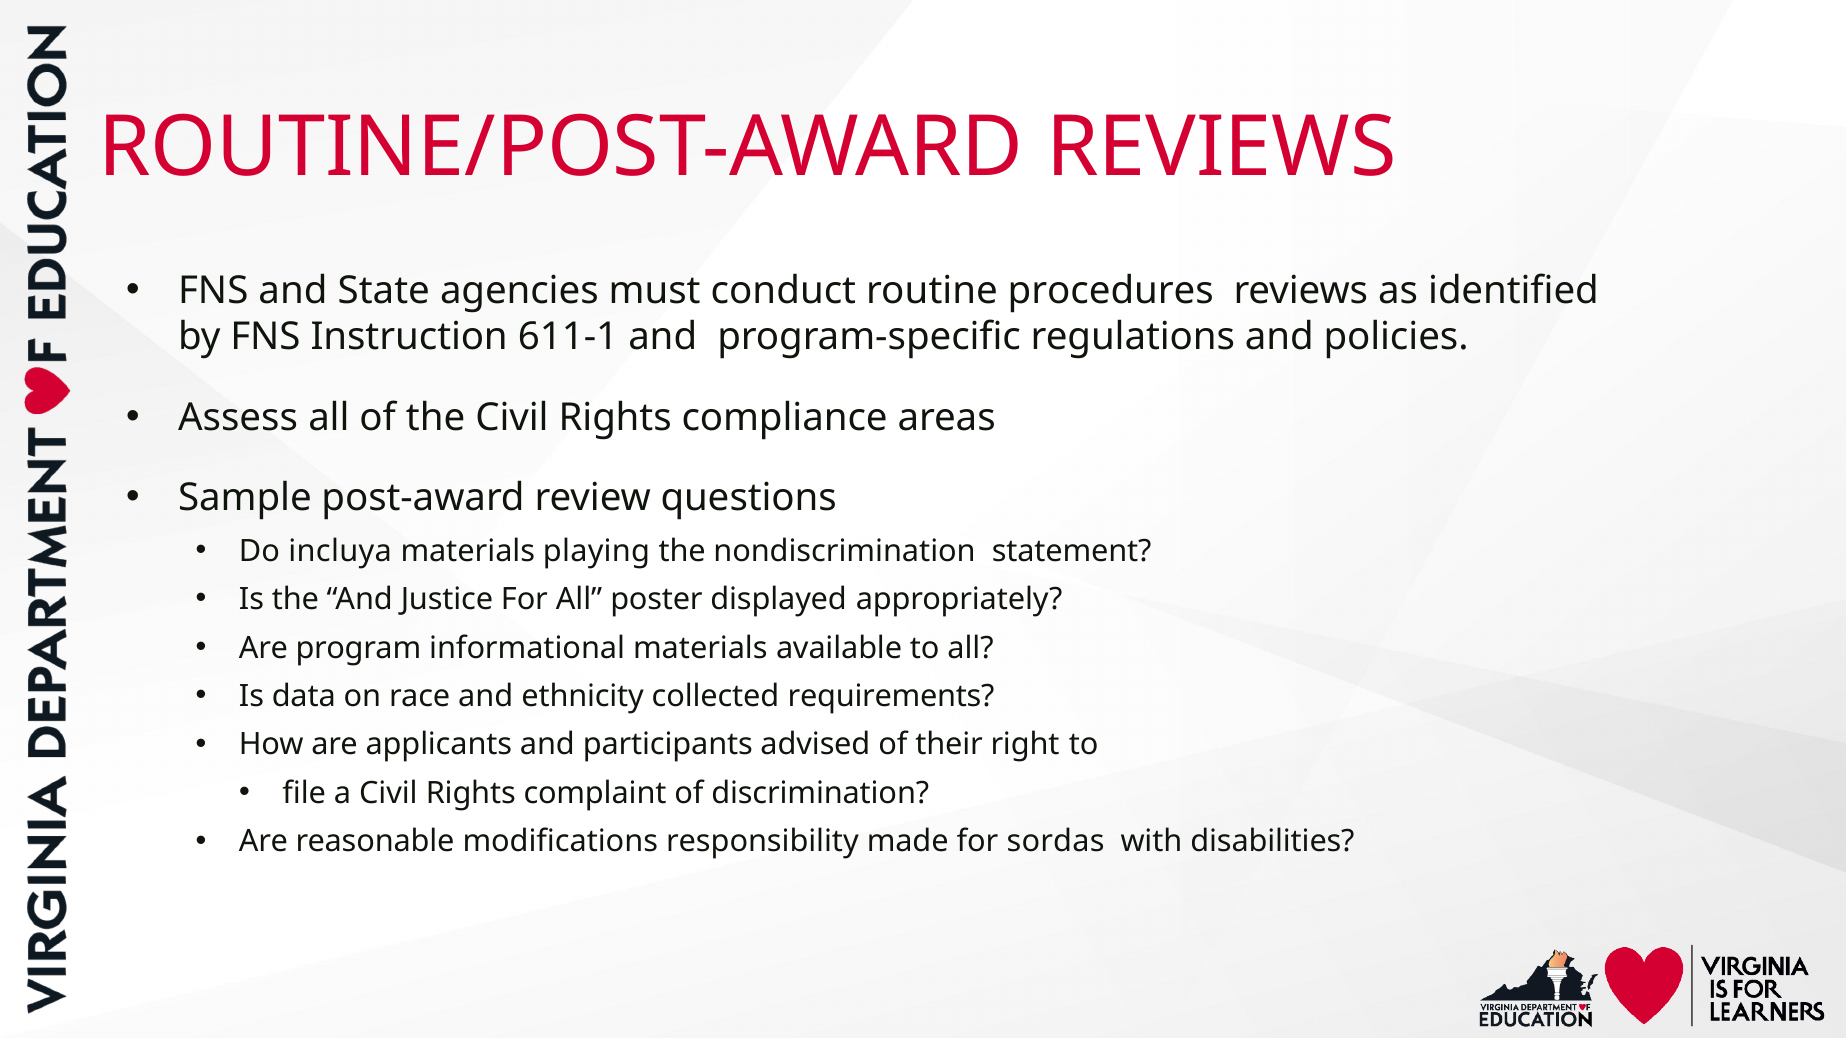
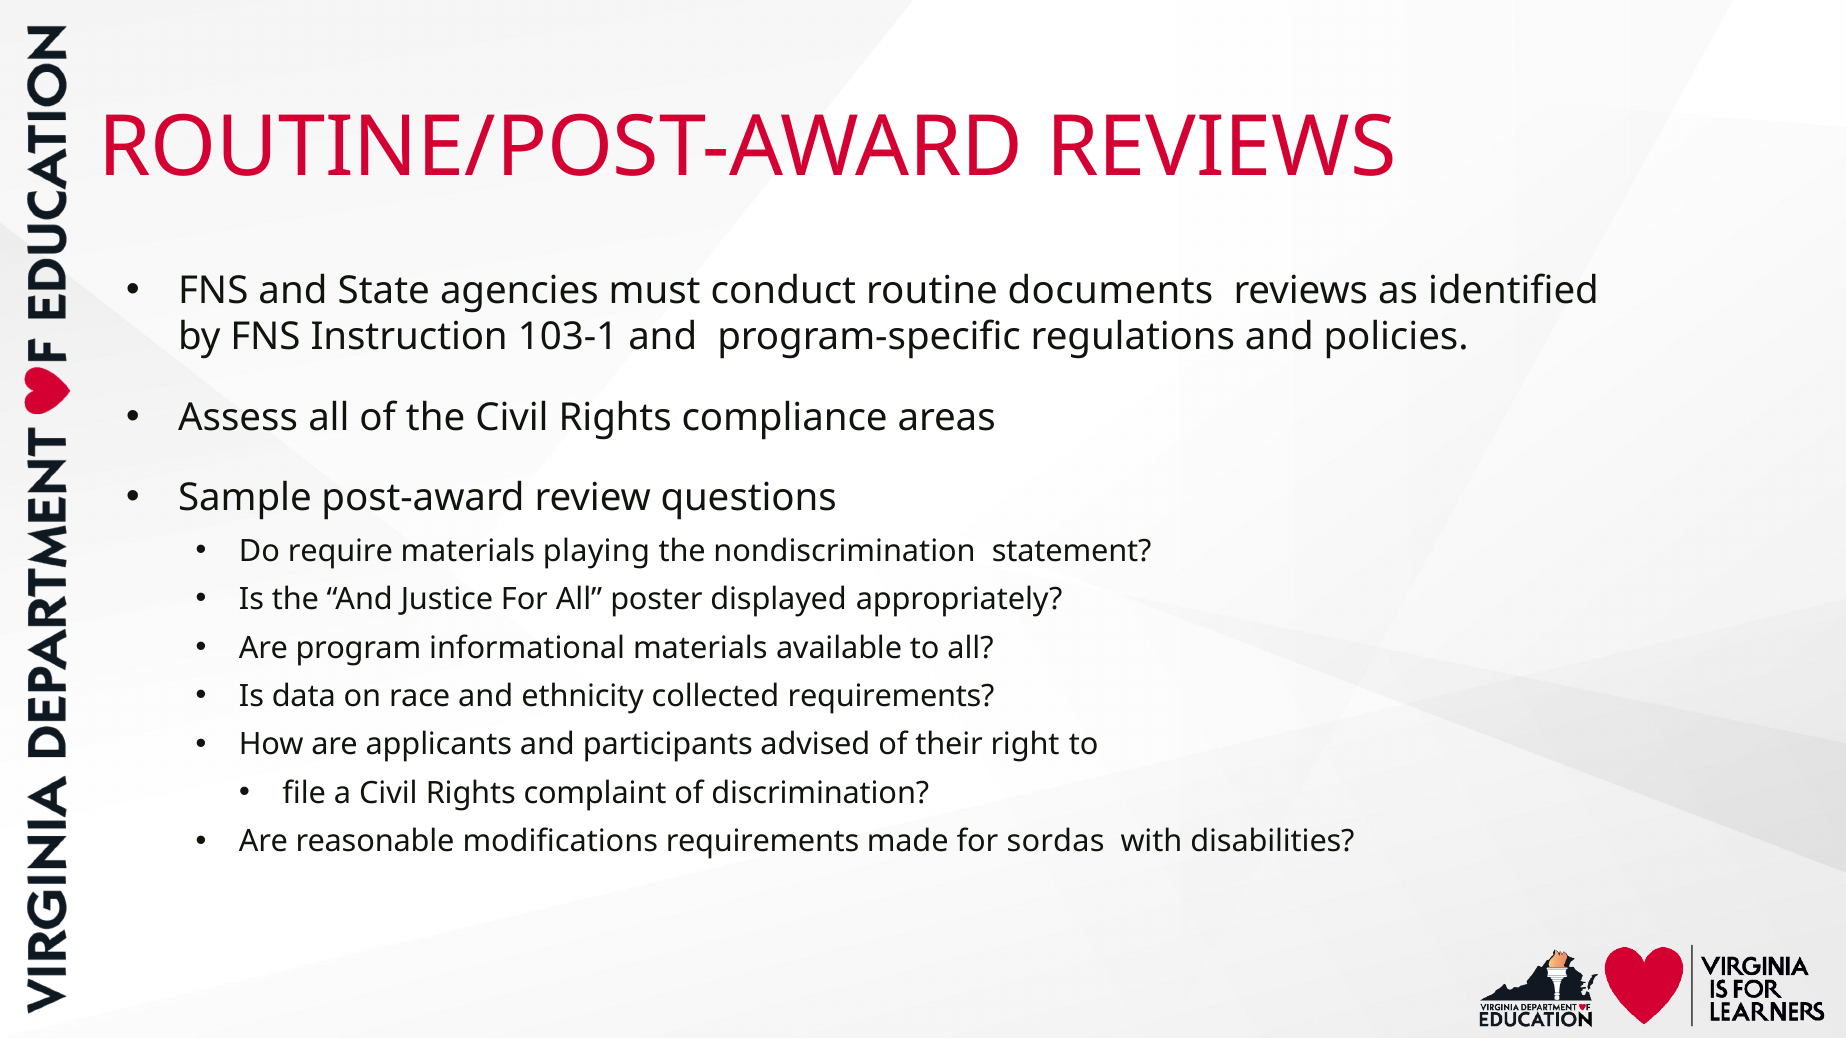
procedures: procedures -> documents (1111, 291)
611-1: 611-1 -> 103-1 (568, 337)
incluya: incluya -> require (340, 551)
modifications responsibility: responsibility -> requirements (763, 842)
